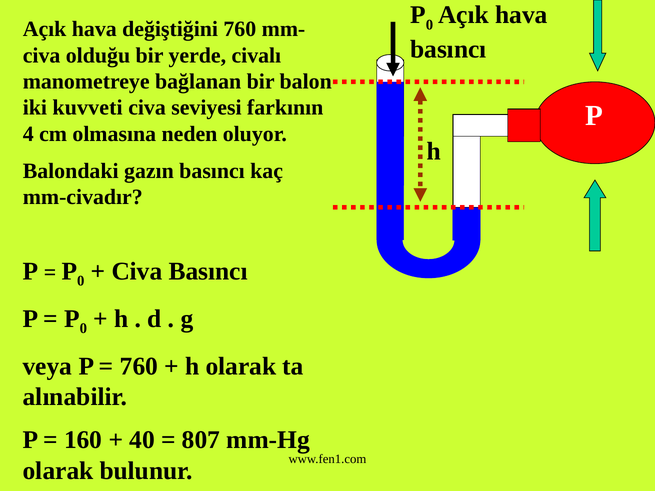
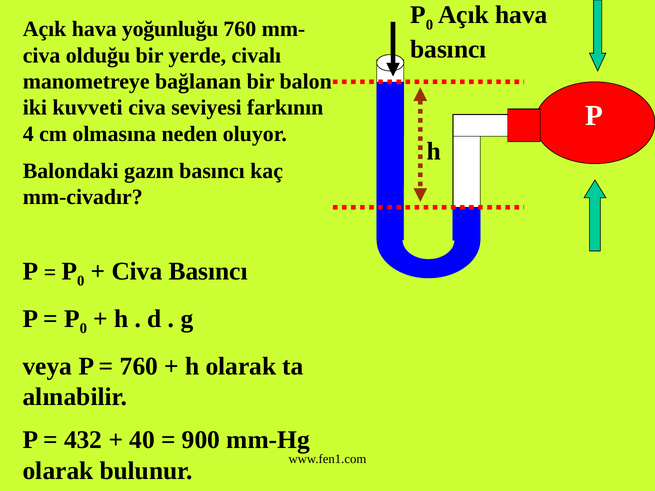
değiştiğini: değiştiğini -> yoğunluğu (170, 29)
160: 160 -> 432 (83, 440)
807: 807 -> 900 (201, 440)
